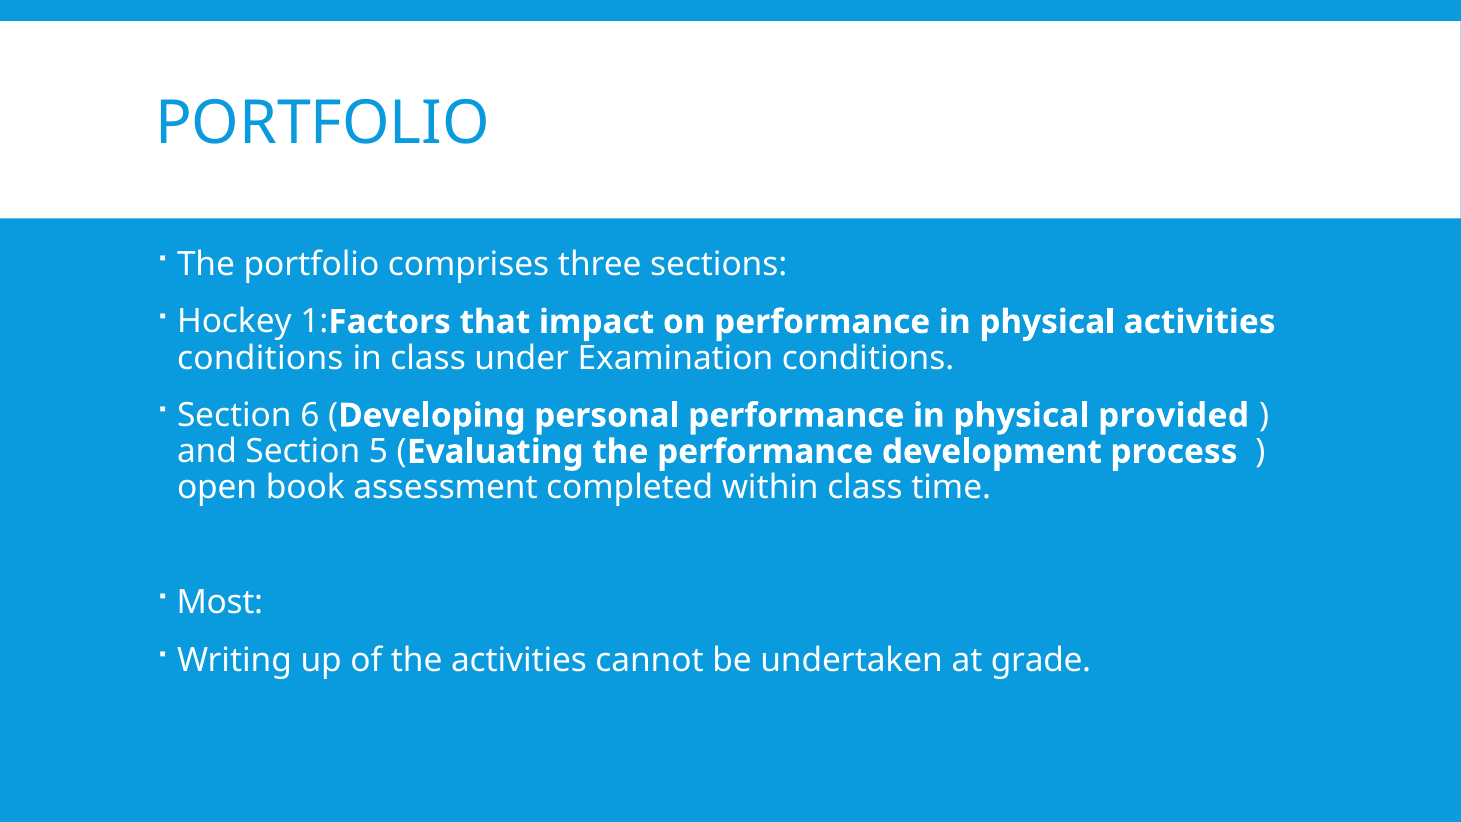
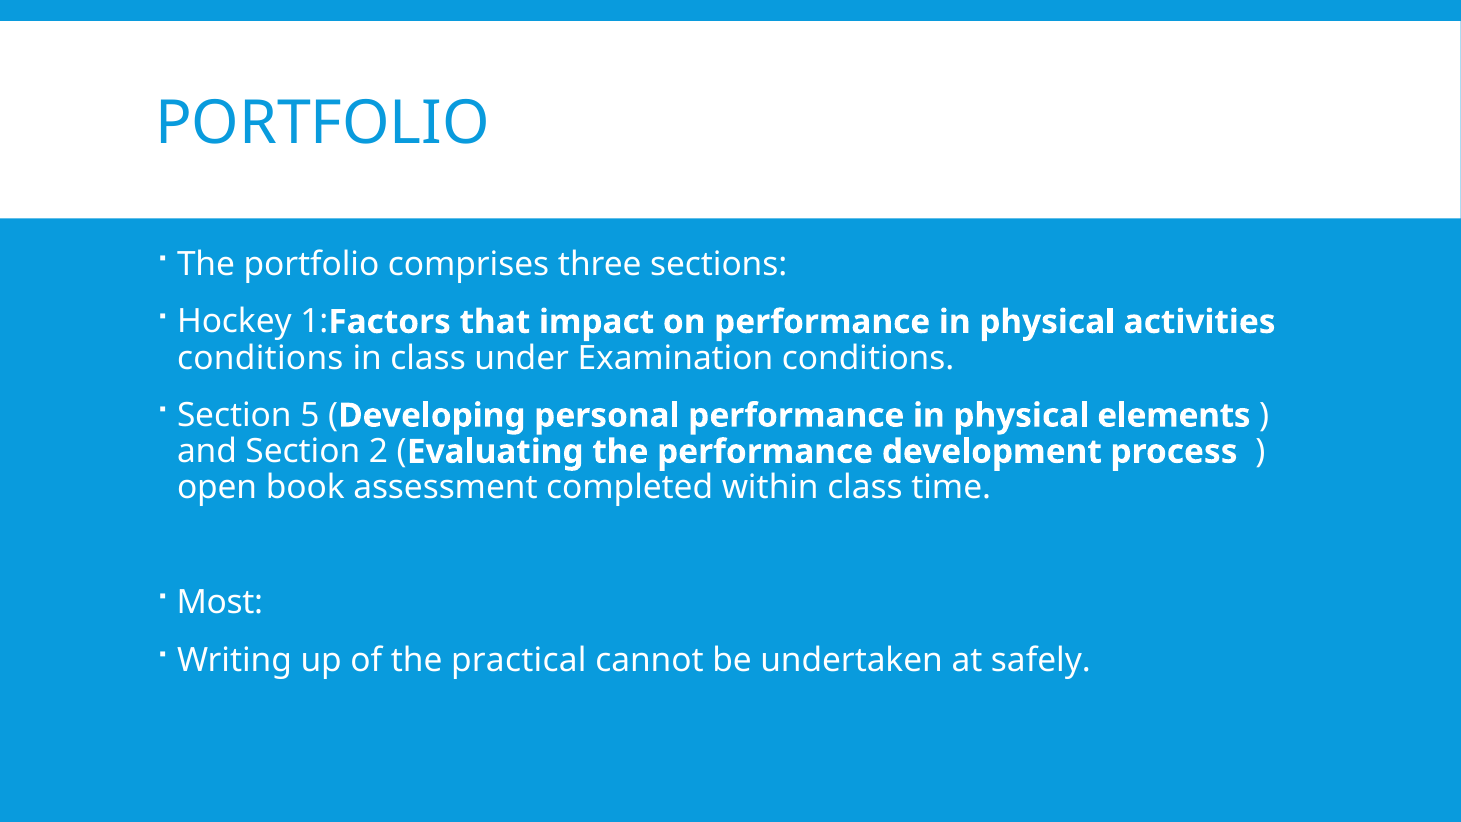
6: 6 -> 5 (310, 415)
provided: provided -> elements (1174, 415)
5: 5 -> 2 (378, 452)
the activities: activities -> practical (519, 660)
grade: grade -> safely (1041, 660)
